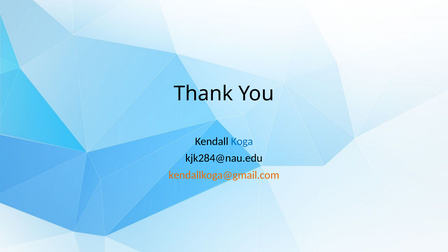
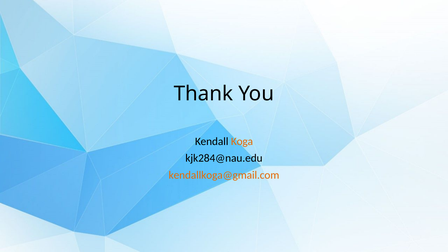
Koga colour: blue -> orange (242, 141)
